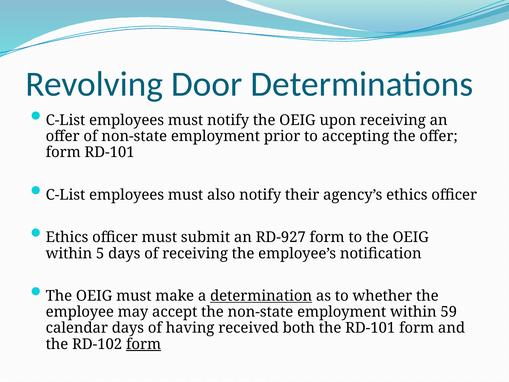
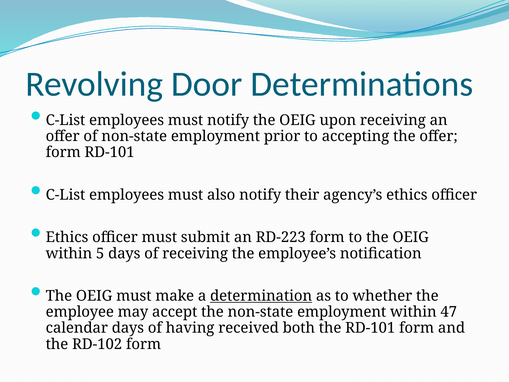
RD-927: RD-927 -> RD-223 (281, 237)
59: 59 -> 47 (449, 312)
form underline: present -> none (144, 344)
